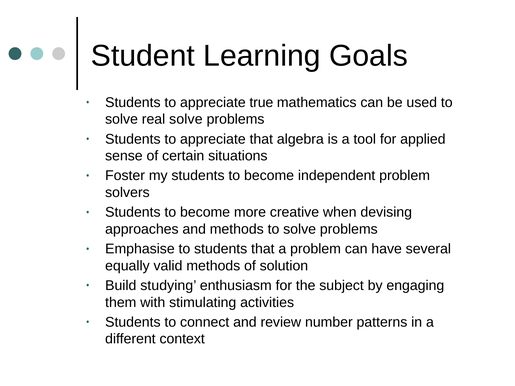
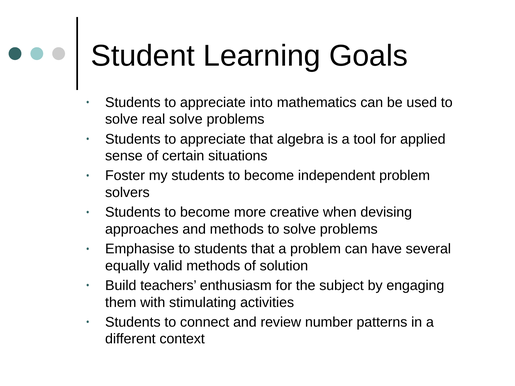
true: true -> into (261, 102)
studying: studying -> teachers (168, 286)
